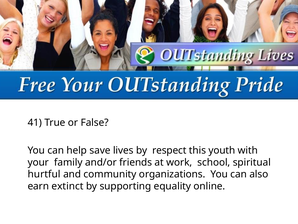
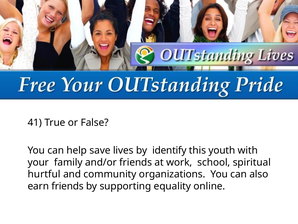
respect: respect -> identify (169, 150)
earn extinct: extinct -> friends (68, 186)
